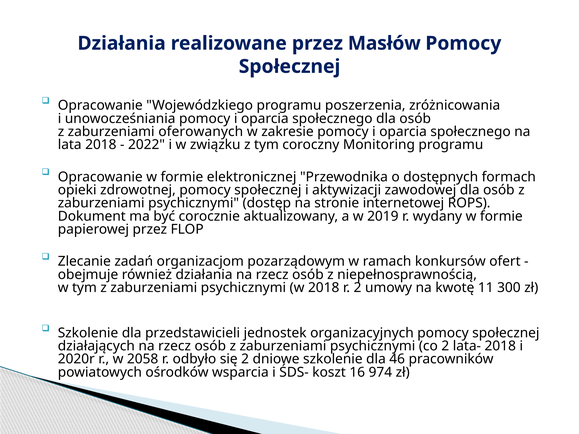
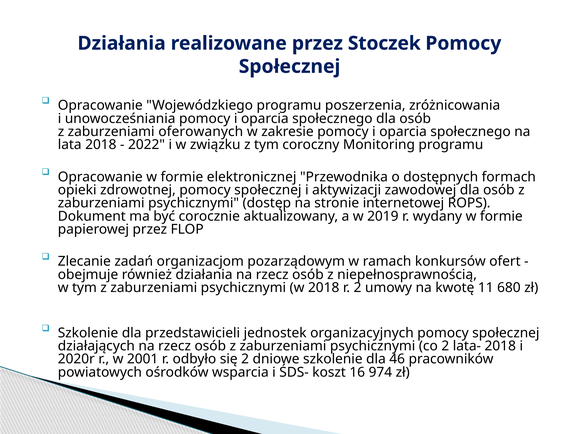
Masłów: Masłów -> Stoczek (384, 43)
300: 300 -> 680 (509, 288)
2058: 2058 -> 2001 (143, 359)
